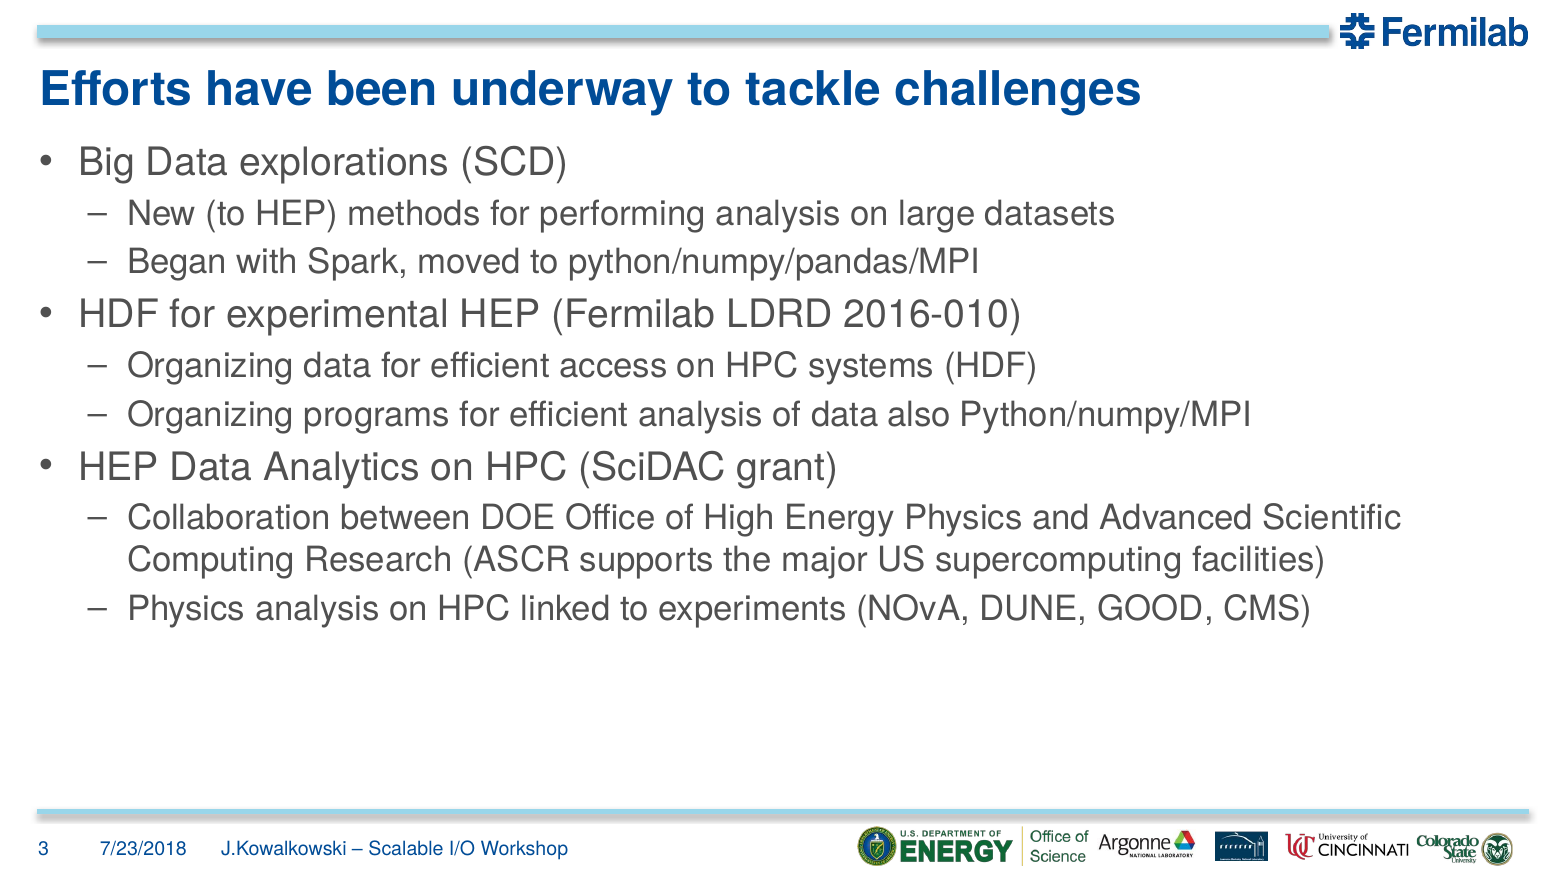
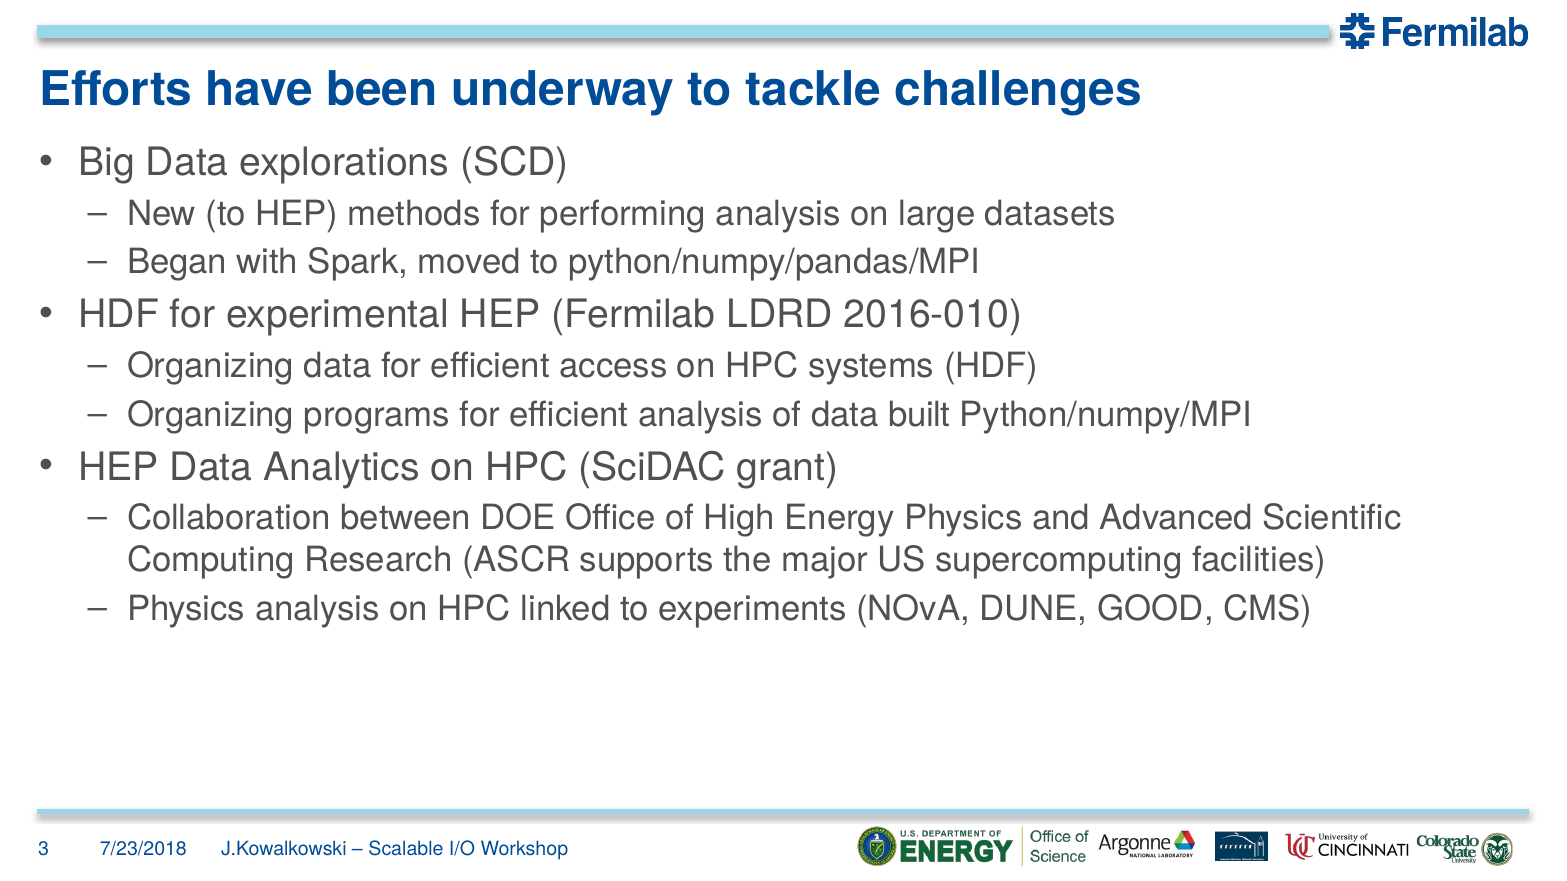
also: also -> built (919, 415)
